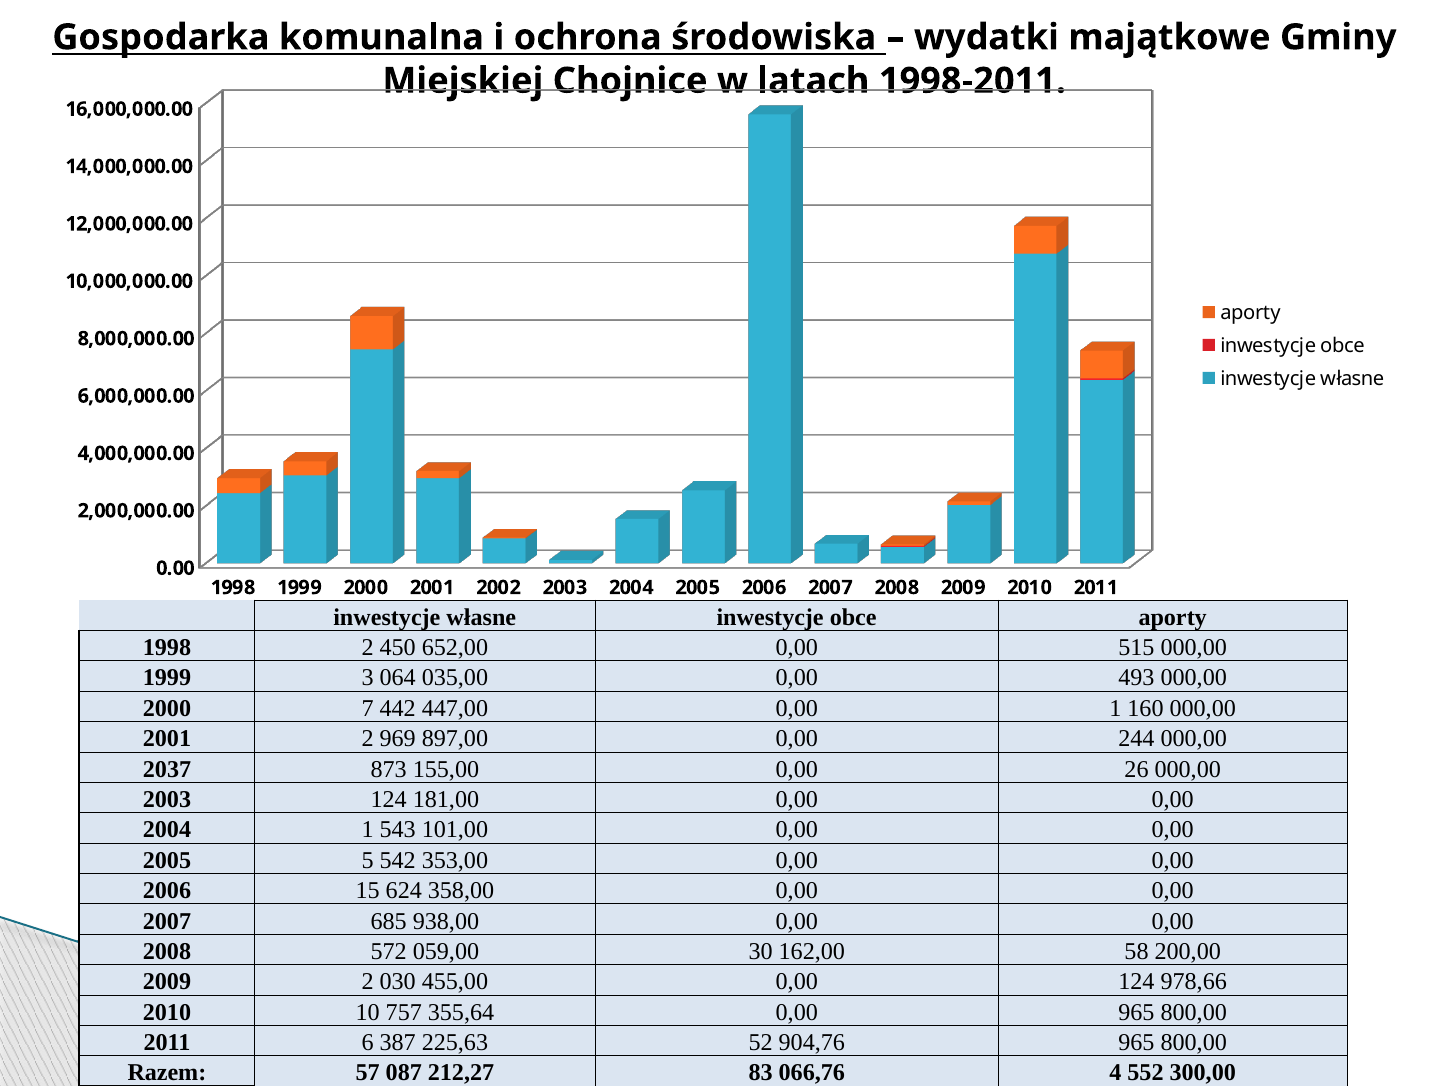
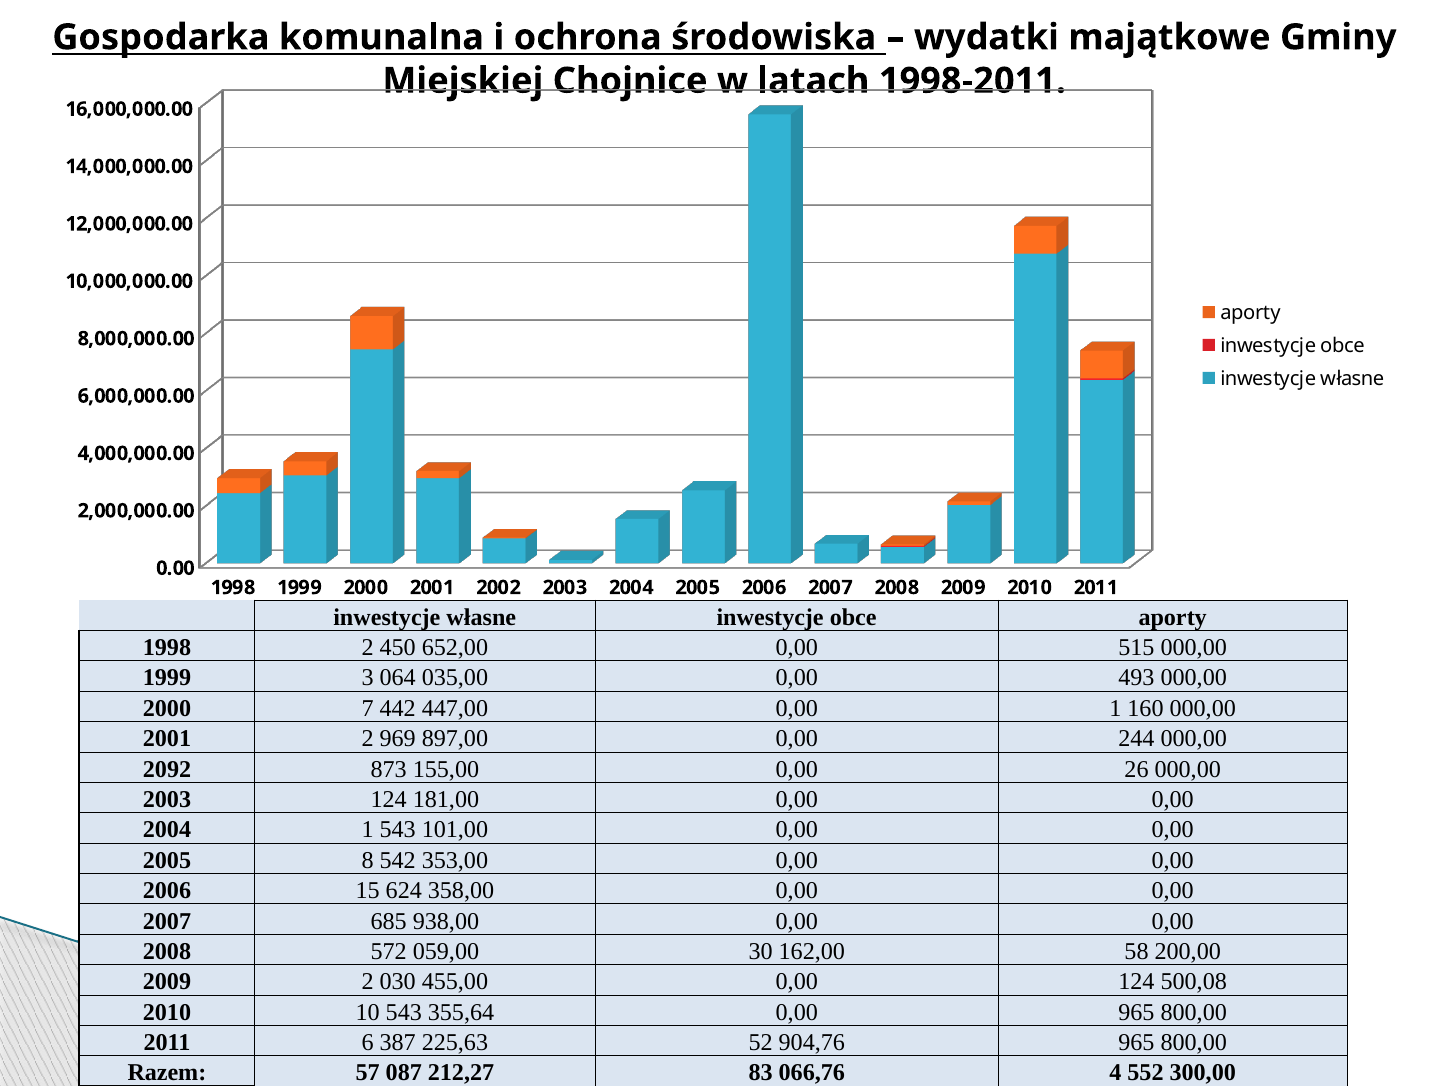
2037: 2037 -> 2092 (167, 770)
5: 5 -> 8 (368, 861)
978,66: 978,66 -> 500,08 (1194, 982)
10 757: 757 -> 543 (404, 1013)
